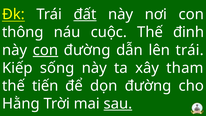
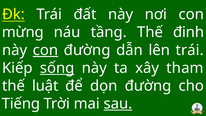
đất underline: present -> none (85, 14)
thông: thông -> mừng (23, 32)
cuộc: cuộc -> tầng (109, 32)
sống underline: none -> present (57, 68)
tiến: tiến -> luật (45, 86)
Hằng: Hằng -> Tiếng (21, 104)
